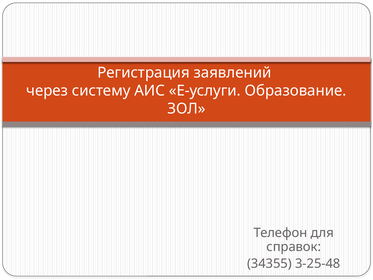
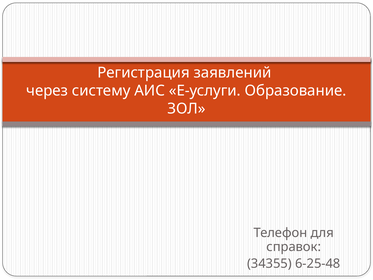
3-25-48: 3-25-48 -> 6-25-48 (318, 263)
